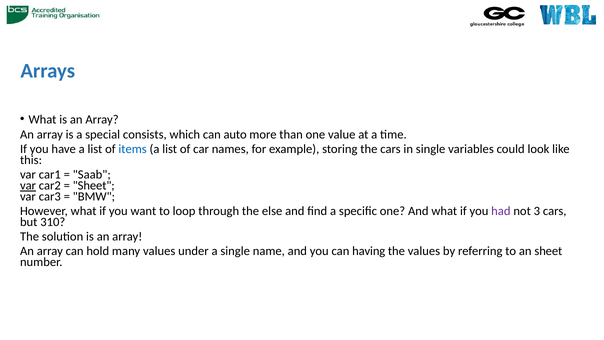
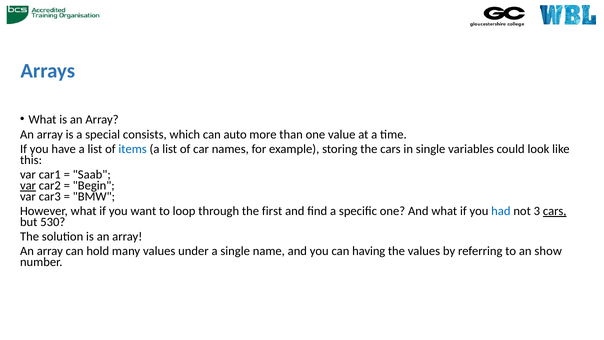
Sheet: Sheet -> Begin (94, 185)
else: else -> first (272, 211)
had colour: purple -> blue (501, 211)
cars underline: none -> present (555, 211)
310: 310 -> 530 (53, 222)
an sheet: sheet -> show (548, 251)
